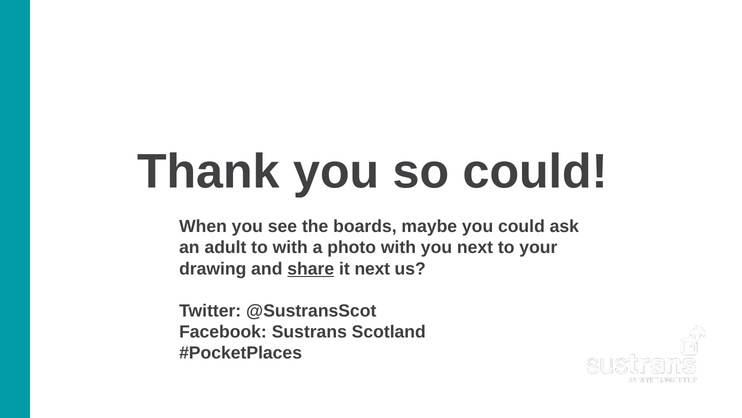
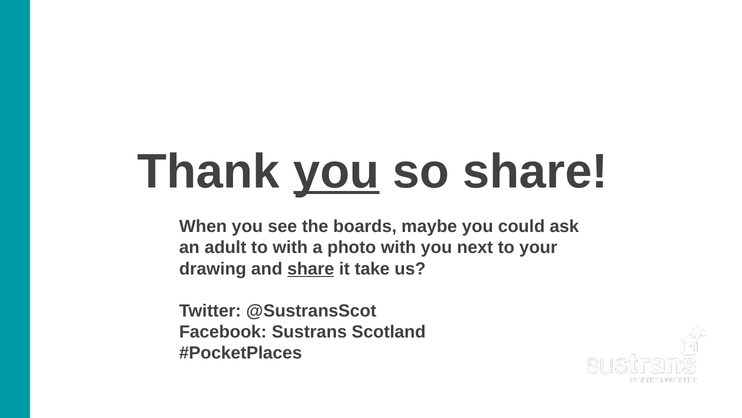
you underline: none -> present (336, 171)
so could: could -> share (535, 171)
it next: next -> take (372, 268)
